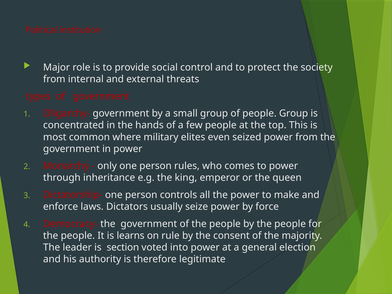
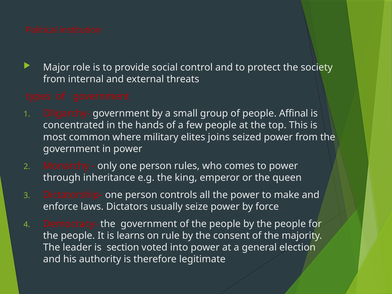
people Group: Group -> Affinal (294, 114)
even: even -> joins (219, 137)
